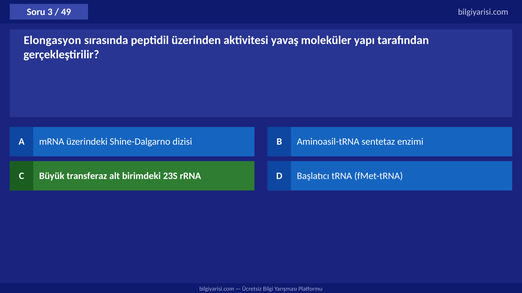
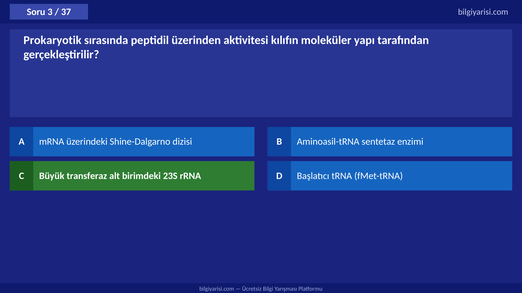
49: 49 -> 37 (66, 12)
Elongasyon: Elongasyon -> Prokaryotik (52, 40)
yavaş: yavaş -> kılıfın (285, 40)
